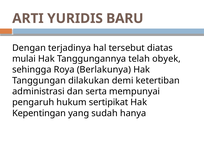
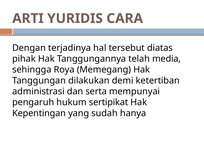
BARU: BARU -> CARA (125, 18)
mulai: mulai -> pihak (24, 59)
obyek: obyek -> media (167, 59)
Berlakunya: Berlakunya -> Memegang (104, 70)
